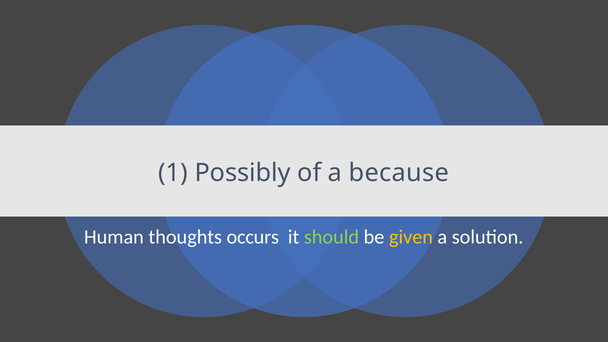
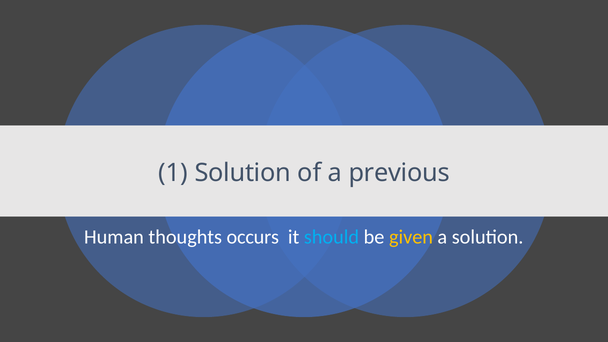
1 Possibly: Possibly -> Solution (243, 173)
because: because -> previous (399, 173)
should colour: light green -> light blue (332, 237)
